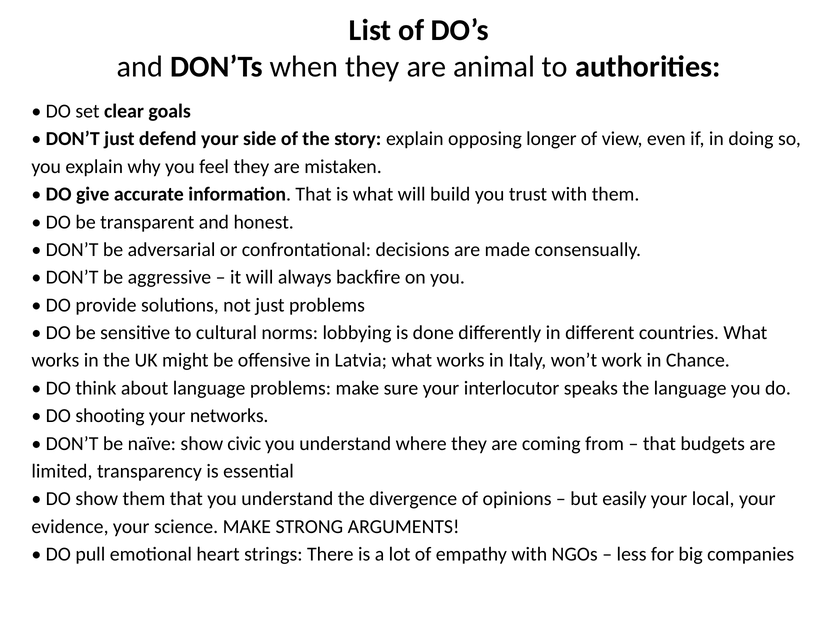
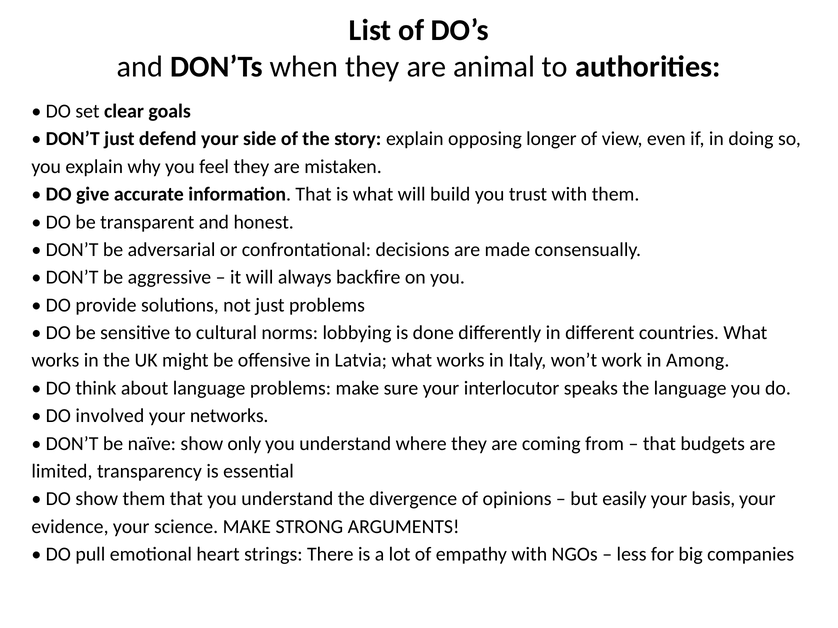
Chance: Chance -> Among (698, 361)
shooting: shooting -> involved (110, 416)
civic: civic -> only (244, 444)
local: local -> basis (713, 499)
